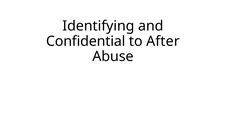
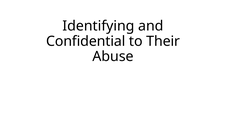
After: After -> Their (163, 41)
